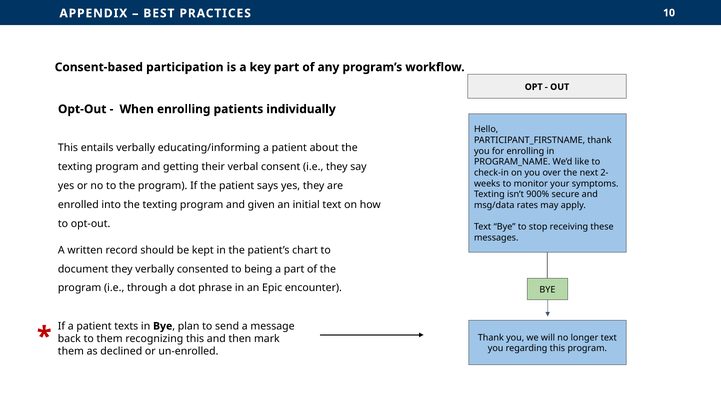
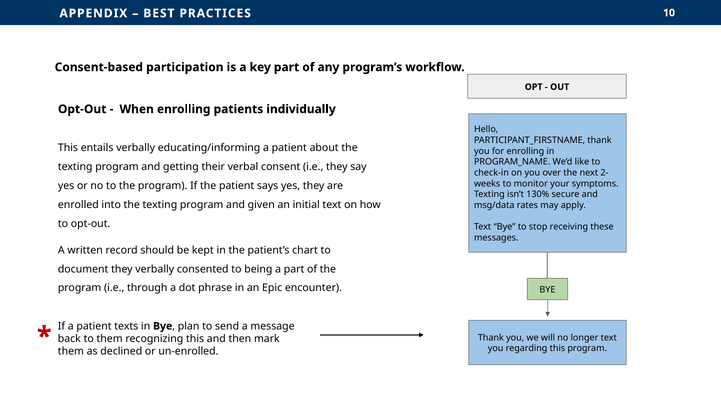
900%: 900% -> 130% (538, 194)
